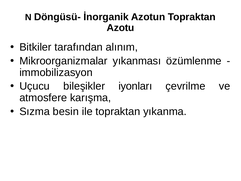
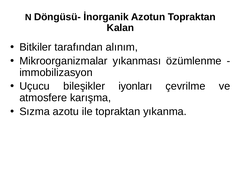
Azotu: Azotu -> Kalan (120, 28)
besin: besin -> azotu (66, 111)
